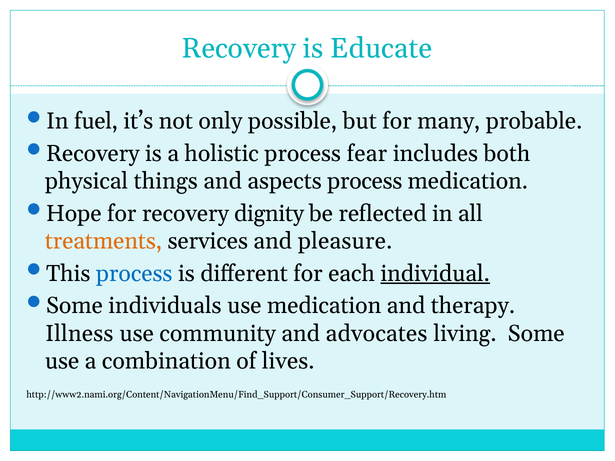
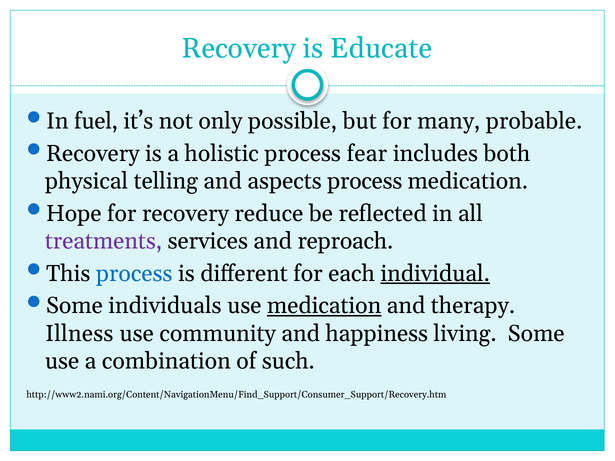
things: things -> telling (166, 181)
dignity: dignity -> reduce (269, 214)
treatments colour: orange -> purple (103, 241)
pleasure: pleasure -> reproach (345, 241)
medication underline: none -> present (324, 306)
advocates: advocates -> happiness (377, 334)
lives: lives -> such (288, 361)
